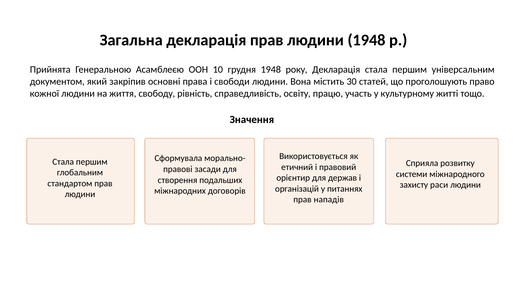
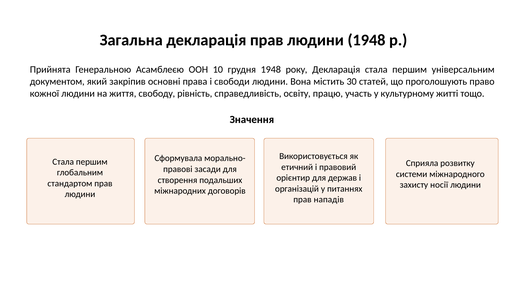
раси: раси -> носії (439, 185)
